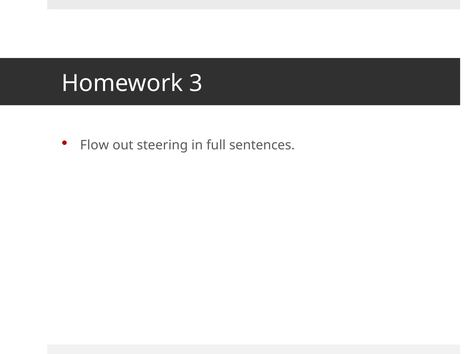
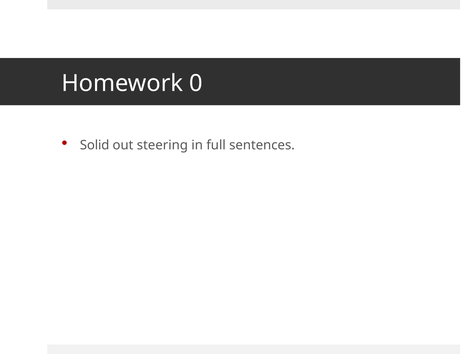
3: 3 -> 0 (196, 83)
Flow: Flow -> Solid (95, 145)
